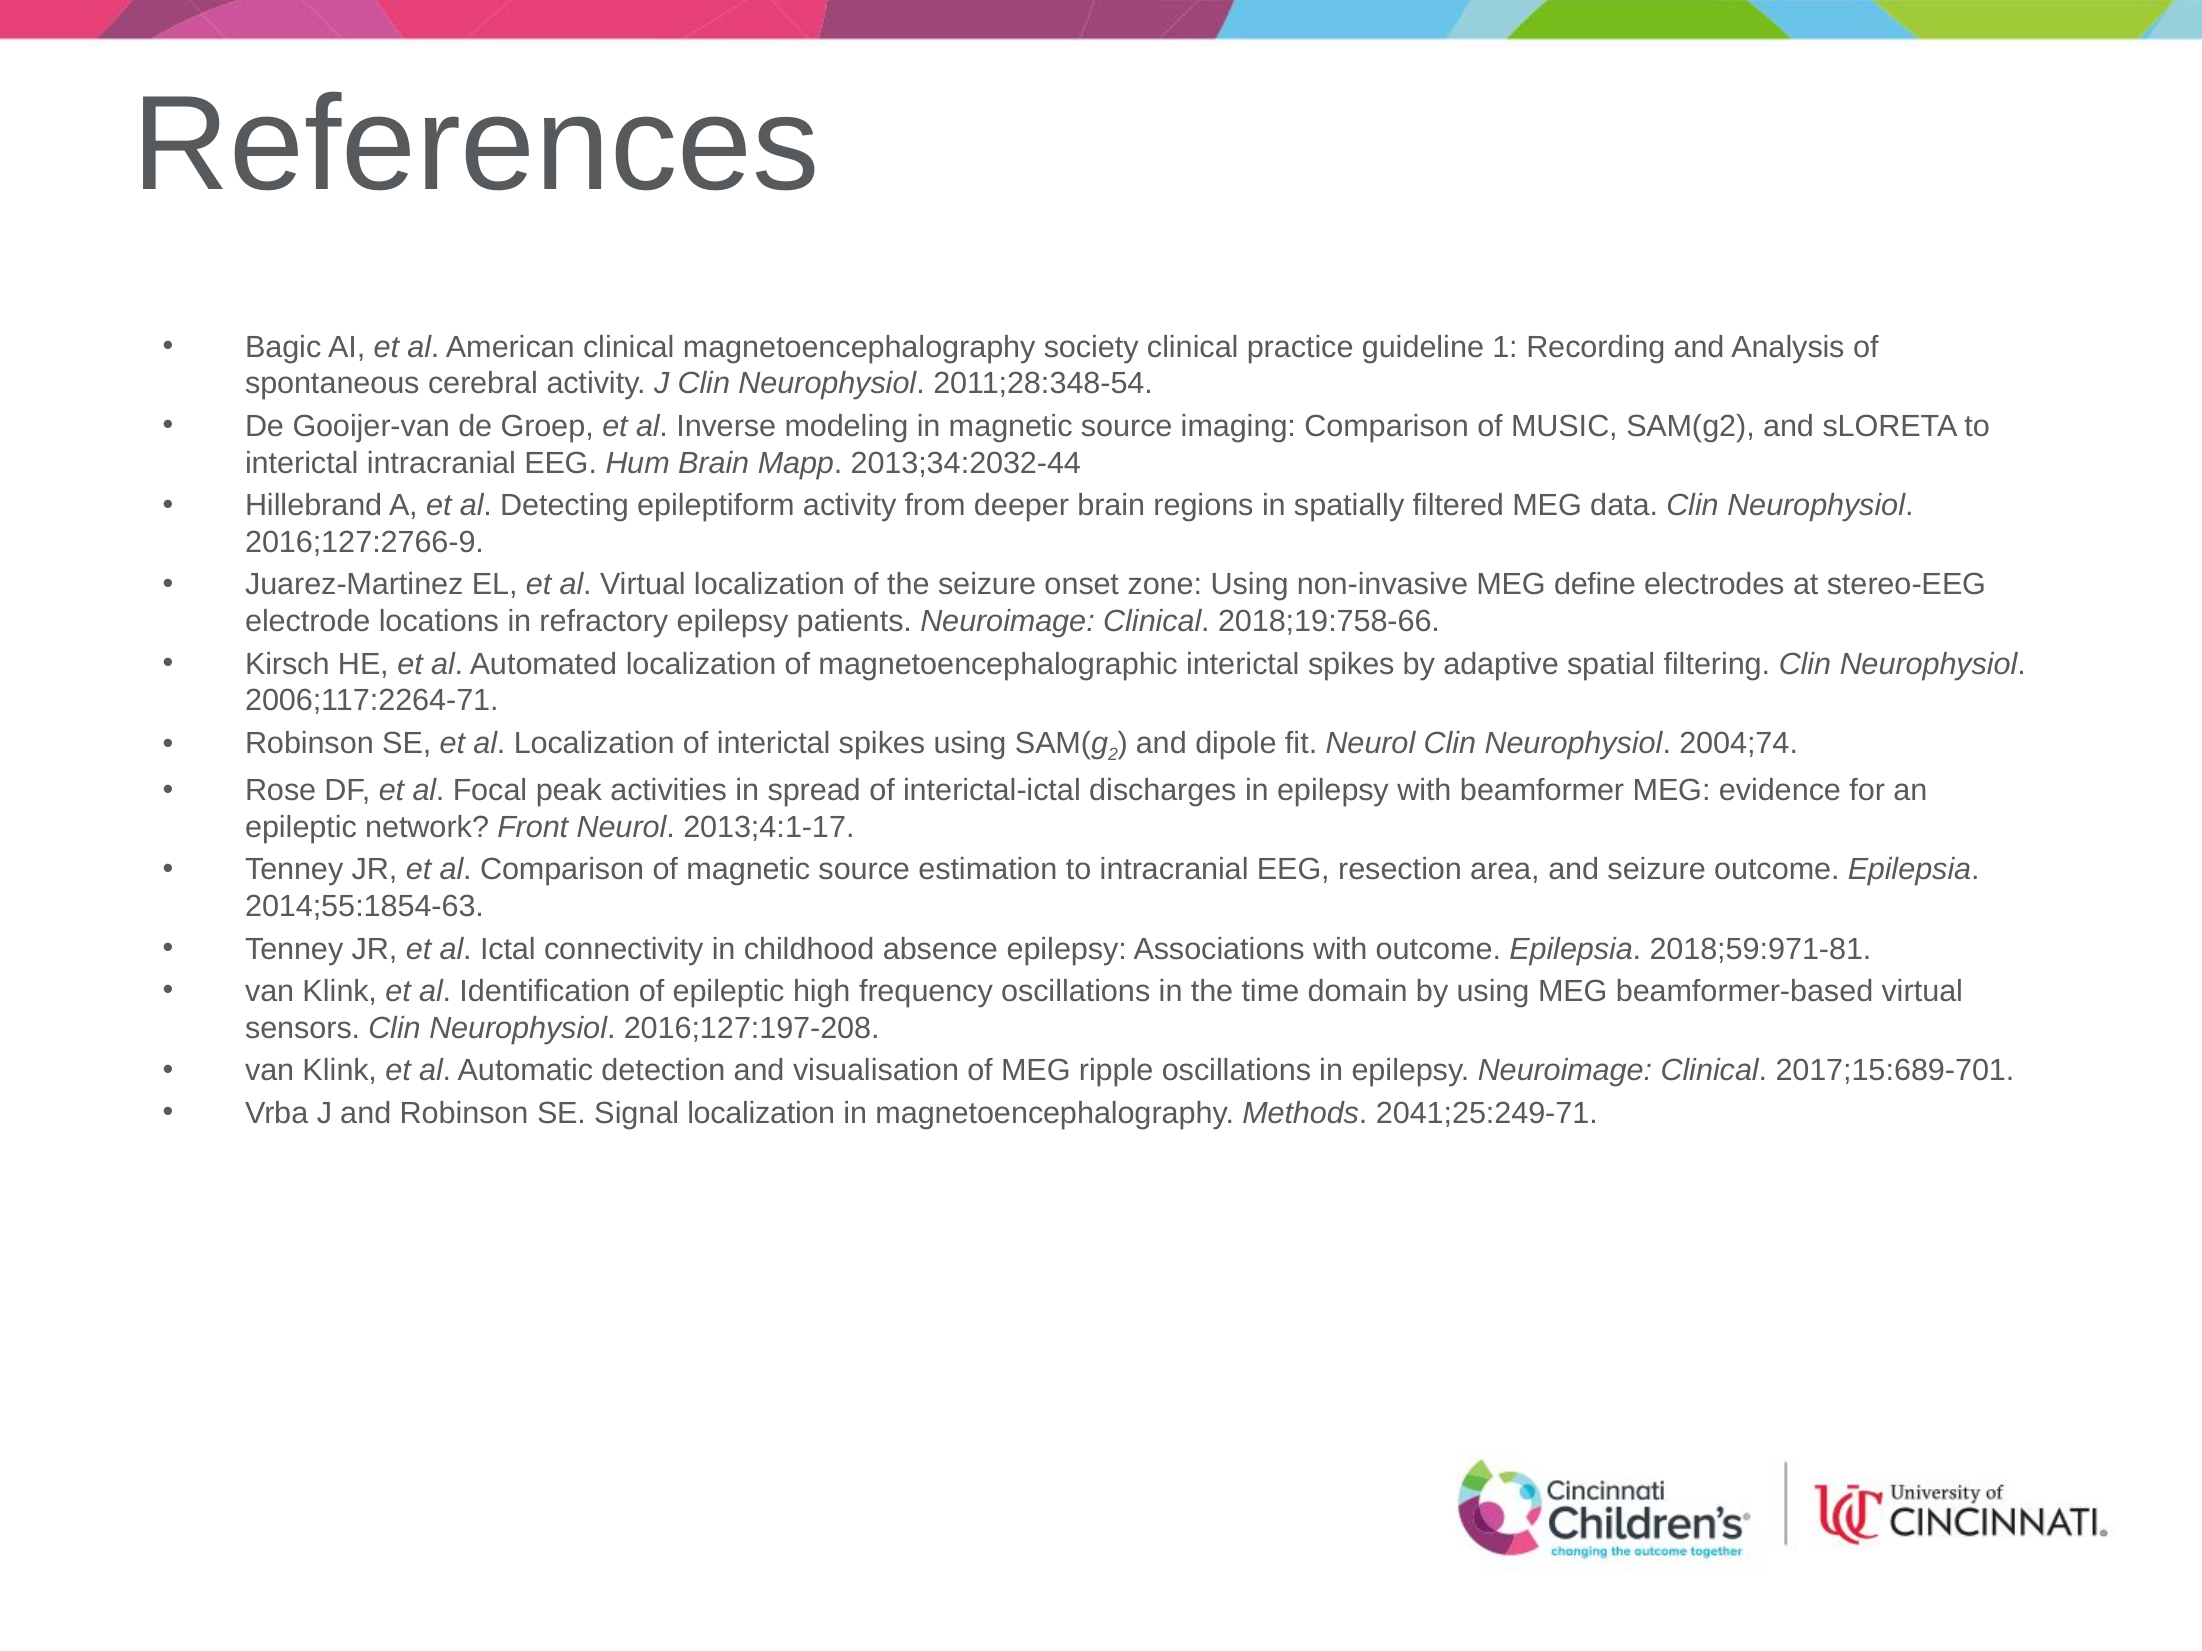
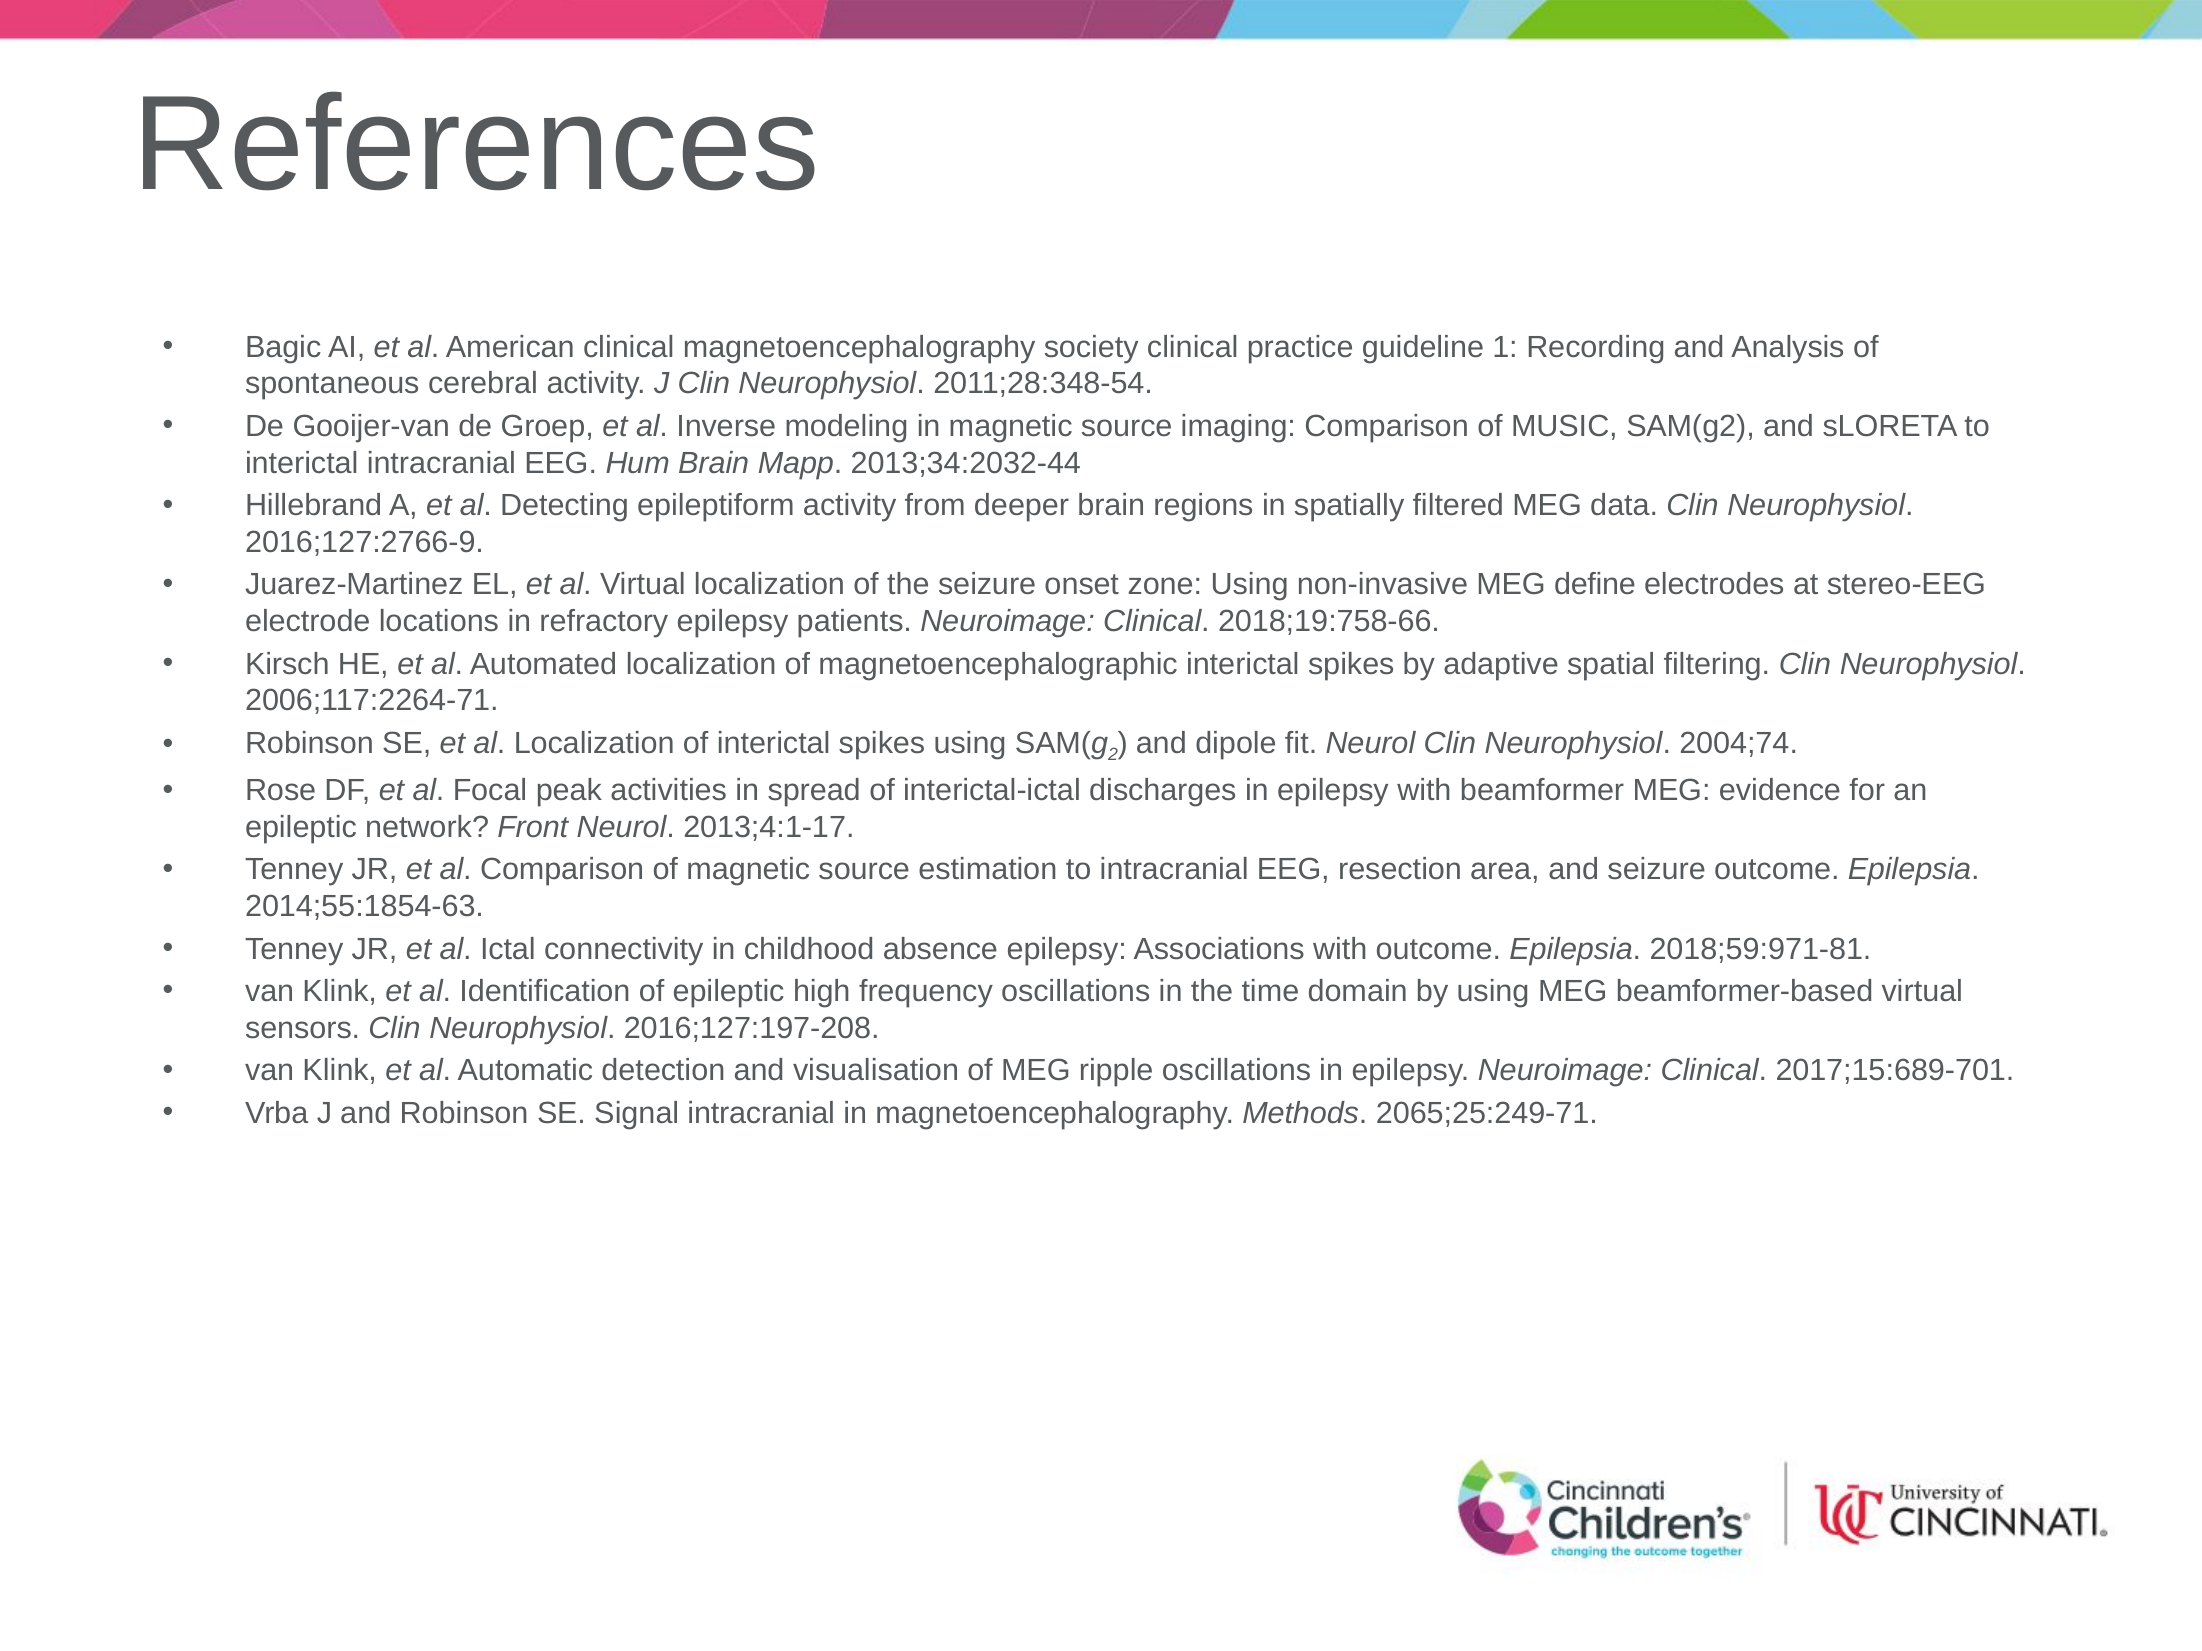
Signal localization: localization -> intracranial (761, 1114)
2041;25:249-71: 2041;25:249-71 -> 2065;25:249-71 (1487, 1114)
